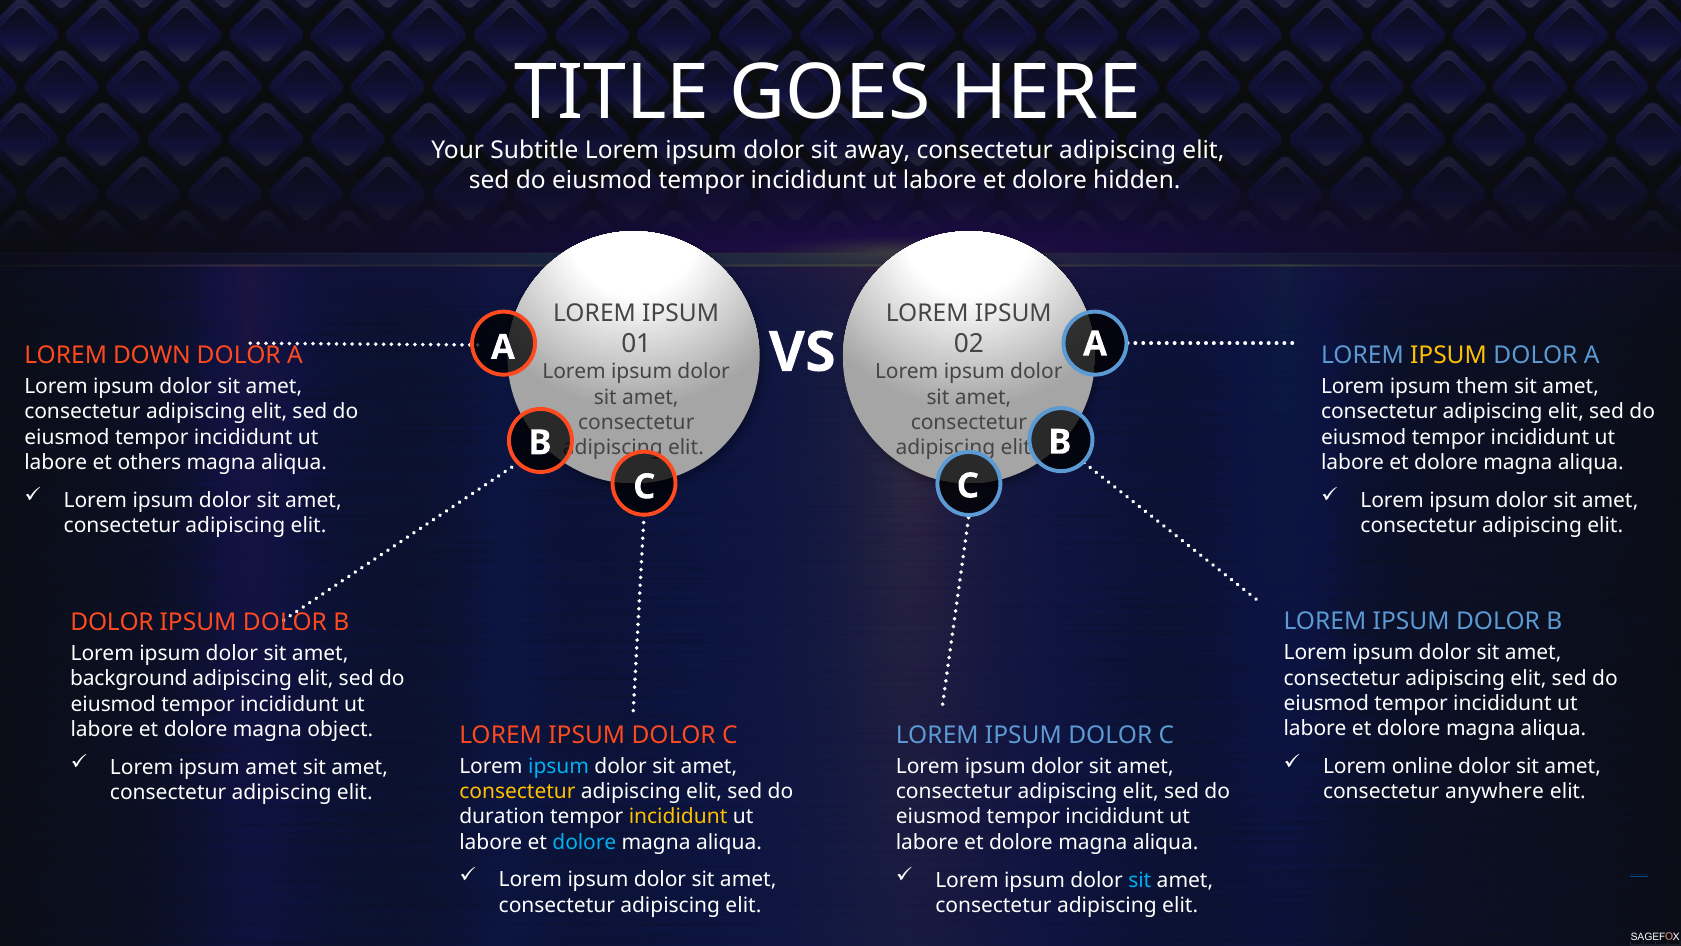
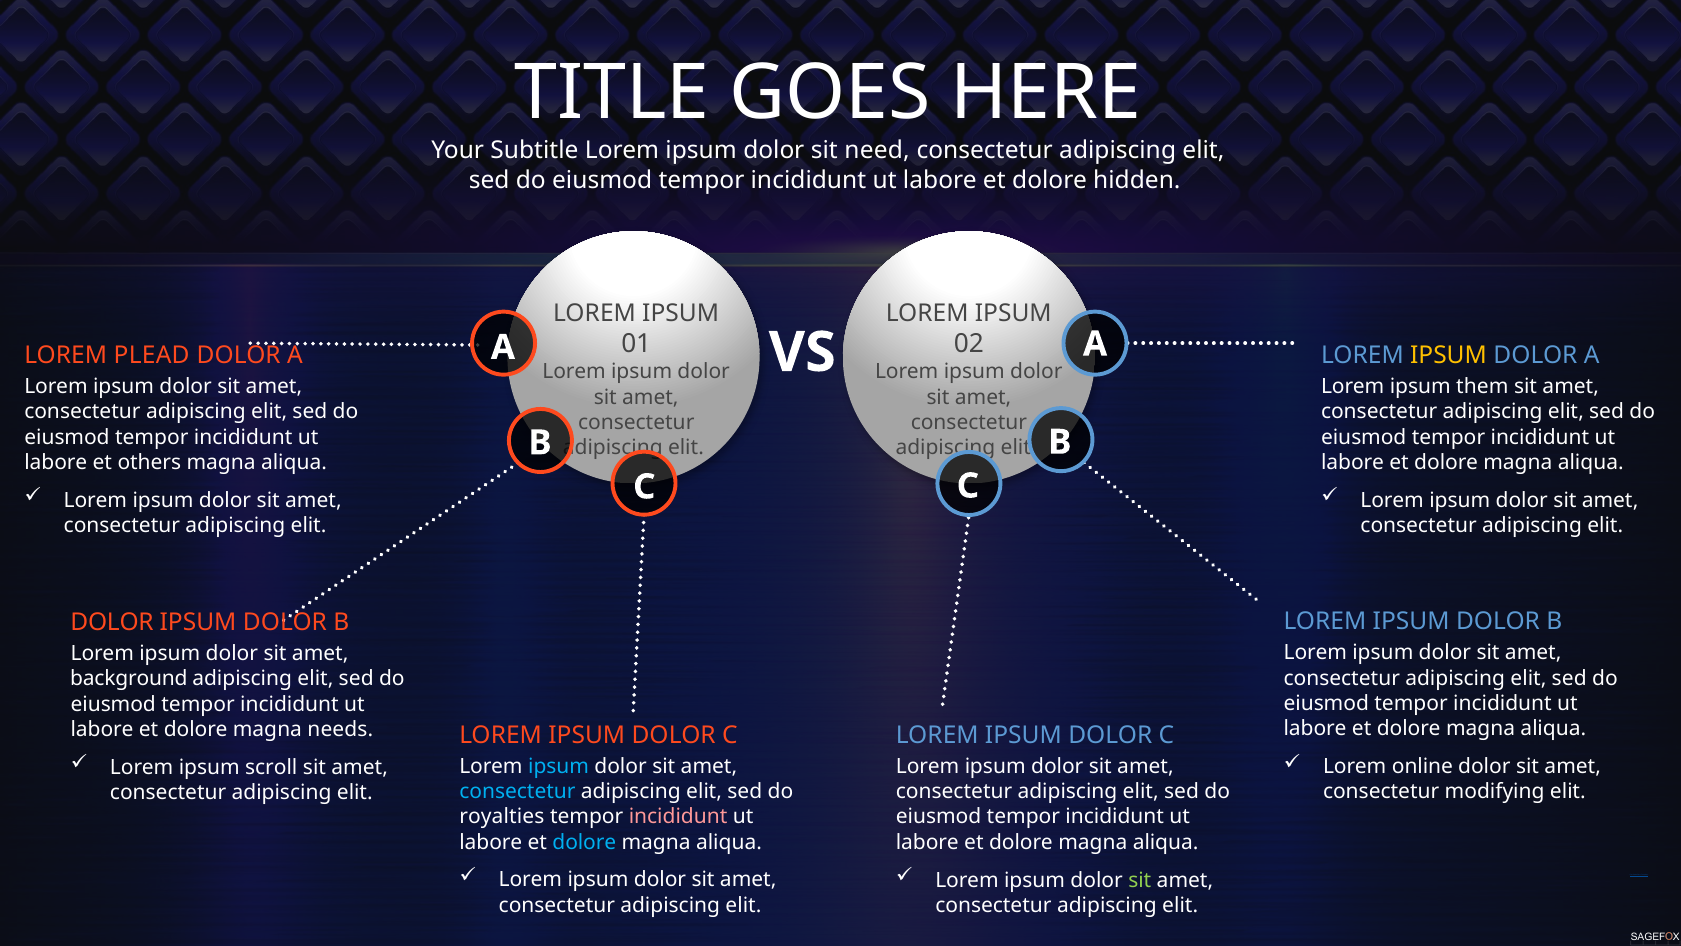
away: away -> need (877, 151)
DOWN: DOWN -> PLEAD (152, 355)
object: object -> needs (340, 729)
ipsum amet: amet -> scroll (271, 767)
consectetur colour: yellow -> light blue (517, 791)
anywhere: anywhere -> modifying (1495, 791)
duration: duration -> royalties (502, 817)
incididunt colour: yellow -> pink (678, 817)
sit colour: light blue -> light green (1140, 880)
